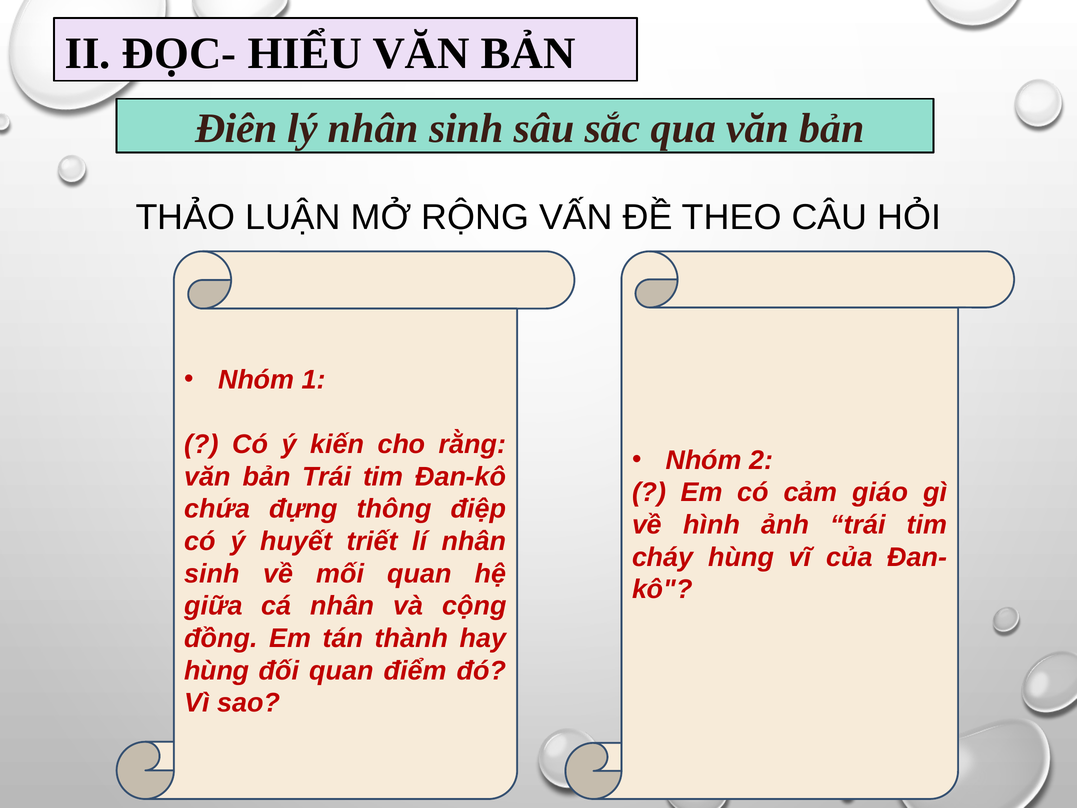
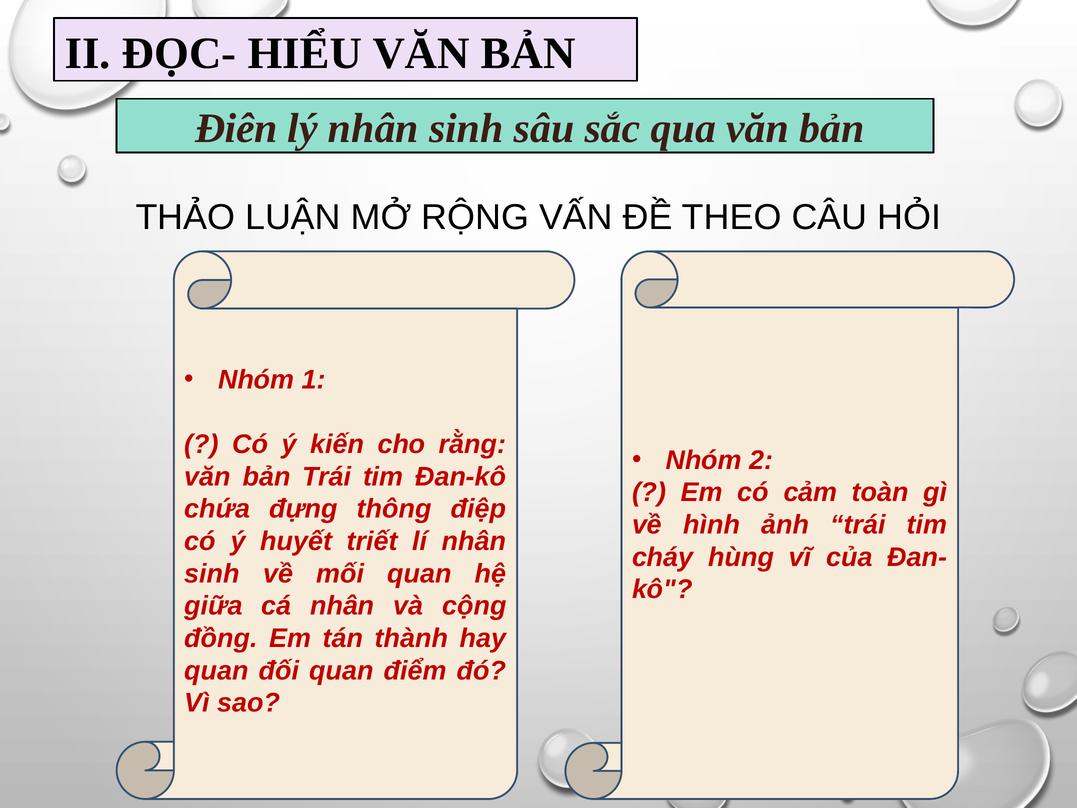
giáo: giáo -> toàn (880, 492)
hùng: hùng -> quan (217, 670)
